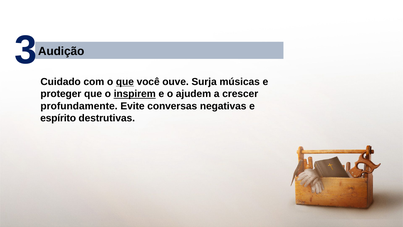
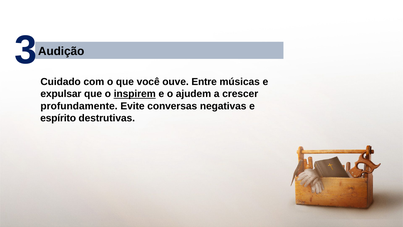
que underline: present -> none (125, 82)
Surja: Surja -> Entre (204, 82)
proteger: proteger -> expulsar (61, 94)
